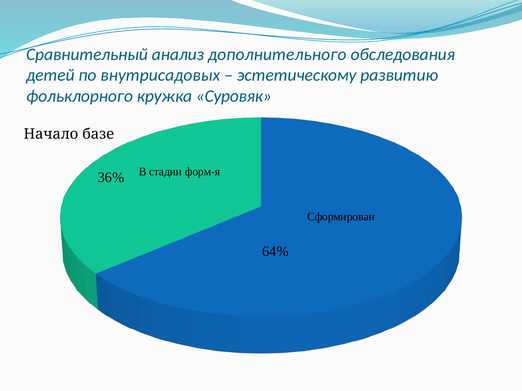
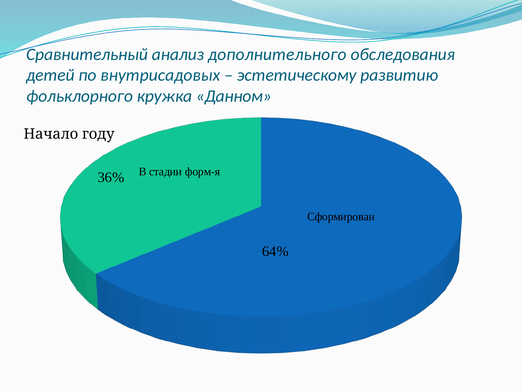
Суровяк: Суровяк -> Данном (234, 96)
базе: базе -> году (98, 134)
